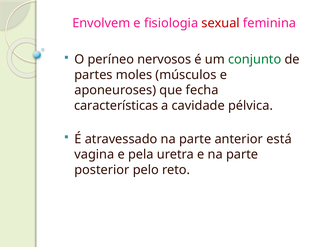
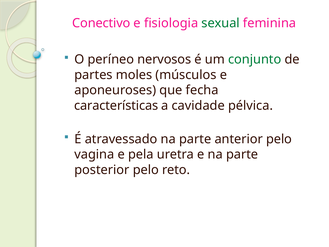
Envolvem: Envolvem -> Conectivo (101, 23)
sexual colour: red -> green (221, 23)
anterior está: está -> pelo (279, 139)
